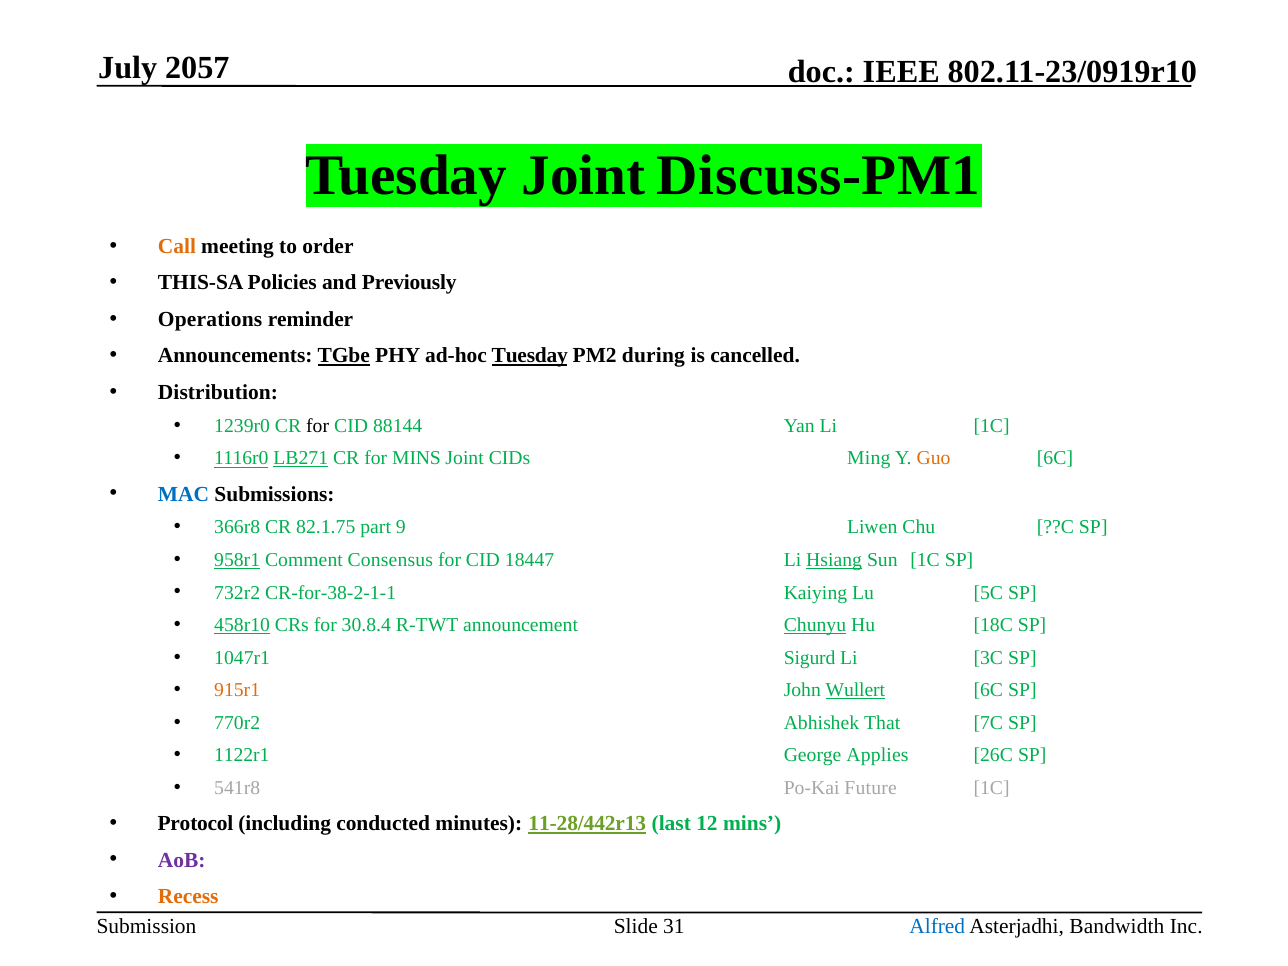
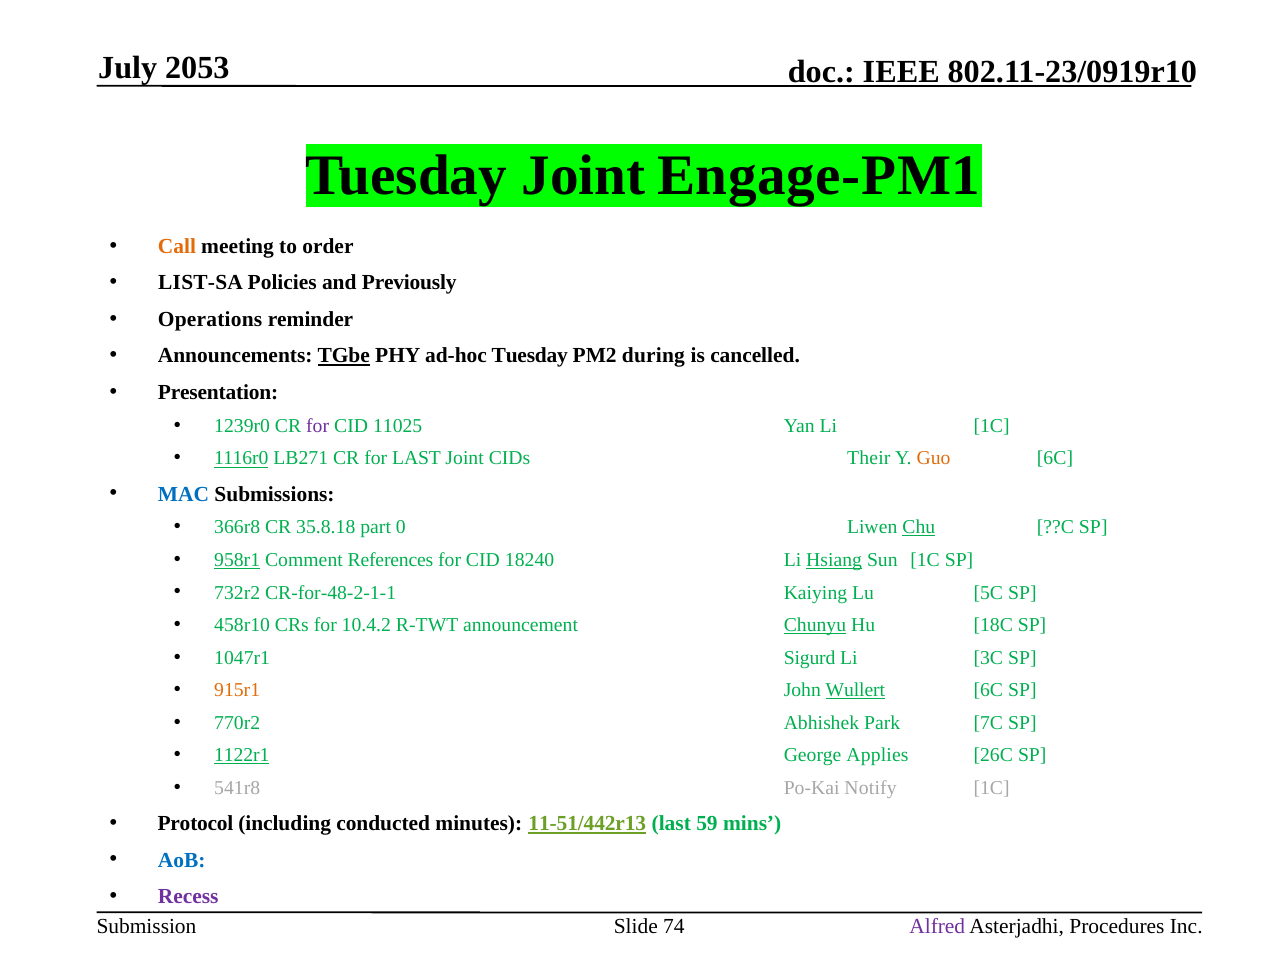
2057: 2057 -> 2053 (197, 68)
Discuss-PM1: Discuss-PM1 -> Engage-PM1 (819, 176)
THIS-SA: THIS-SA -> LIST-SA (201, 283)
Tuesday underline: present -> none (530, 356)
Distribution: Distribution -> Presentation (218, 392)
for colour: black -> purple (318, 426)
88144: 88144 -> 11025 (398, 426)
LB271 underline: present -> none (301, 458)
for MINS: MINS -> LAST (417, 458)
Ming: Ming -> Their (869, 458)
82.1.75: 82.1.75 -> 35.8.18 (326, 527)
9: 9 -> 0 (401, 527)
Chu underline: none -> present (919, 527)
Consensus: Consensus -> References (390, 560)
18447: 18447 -> 18240 (530, 560)
CR-for-38-2-1-1: CR-for-38-2-1-1 -> CR-for-48-2-1-1 (331, 593)
458r10 underline: present -> none (242, 625)
30.8.4: 30.8.4 -> 10.4.2 (366, 625)
That: That -> Park (882, 723)
1122r1 underline: none -> present (242, 755)
Future: Future -> Notify (871, 788)
11-28/442r13: 11-28/442r13 -> 11-51/442r13 (587, 823)
12: 12 -> 59 (707, 823)
AoB colour: purple -> blue (182, 860)
Recess colour: orange -> purple (188, 896)
31: 31 -> 74 (674, 926)
Alfred colour: blue -> purple (937, 926)
Bandwidth: Bandwidth -> Procedures (1117, 926)
